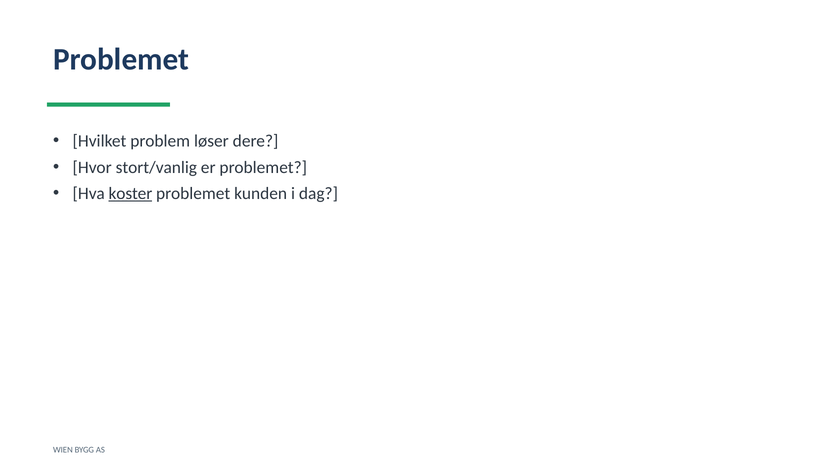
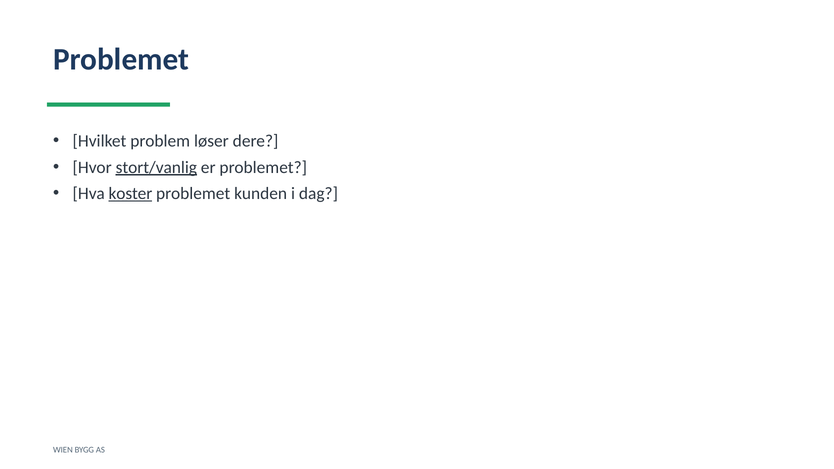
stort/vanlig underline: none -> present (156, 167)
